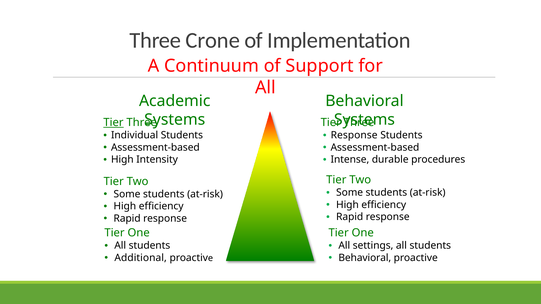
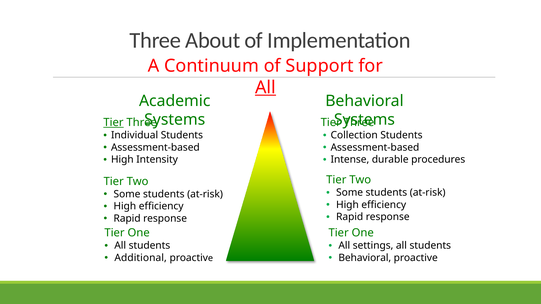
Crone: Crone -> About (213, 40)
All underline: none -> present (265, 88)
Response: Response -> Collection (354, 135)
